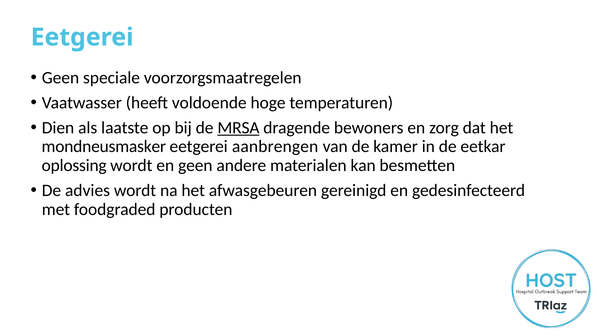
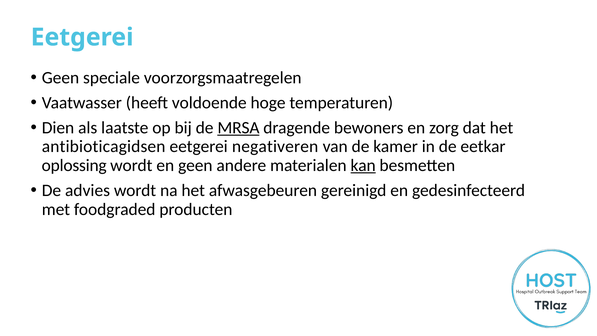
mondneusmasker: mondneusmasker -> antibioticagidsen (104, 146)
aanbrengen: aanbrengen -> negativeren (275, 146)
kan underline: none -> present (363, 165)
